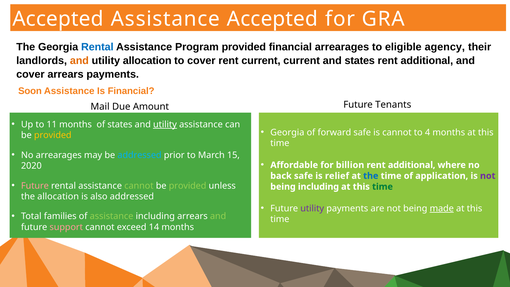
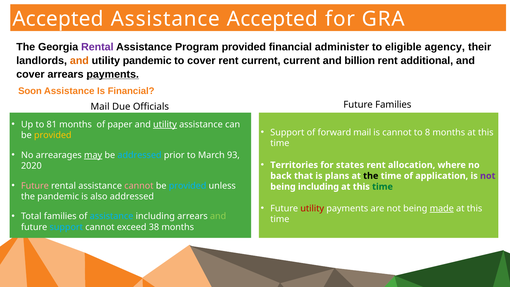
Rental colour: blue -> purple (97, 47)
financial arrearages: arrearages -> administer (342, 47)
utility allocation: allocation -> pandemic (147, 61)
and states: states -> billion (360, 61)
payments underline: none -> present (113, 74)
Amount: Amount -> Officials (151, 107)
Future Tenants: Tenants -> Families (393, 105)
11: 11 -> 81 (52, 124)
of states: states -> paper (120, 124)
Georgia: Georgia -> Support (287, 132)
forward safe: safe -> mail (362, 132)
4: 4 -> 8 (428, 132)
may underline: none -> present (93, 155)
15: 15 -> 93 (233, 155)
Affordable: Affordable -> Territories (294, 165)
billion: billion -> states (350, 165)
additional: additional -> allocation (412, 165)
back safe: safe -> that (304, 176)
relief: relief -> plans (337, 176)
the colour: blue -> black (371, 176)
cannot colour: light green -> pink (139, 186)
provided colour: light green -> light blue (188, 186)
the allocation: allocation -> pandemic (58, 197)
utility colour: purple -> red (312, 208)
assistance colour: light green -> light blue (112, 216)
support colour: pink -> light blue (66, 227)
14: 14 -> 38 (154, 227)
